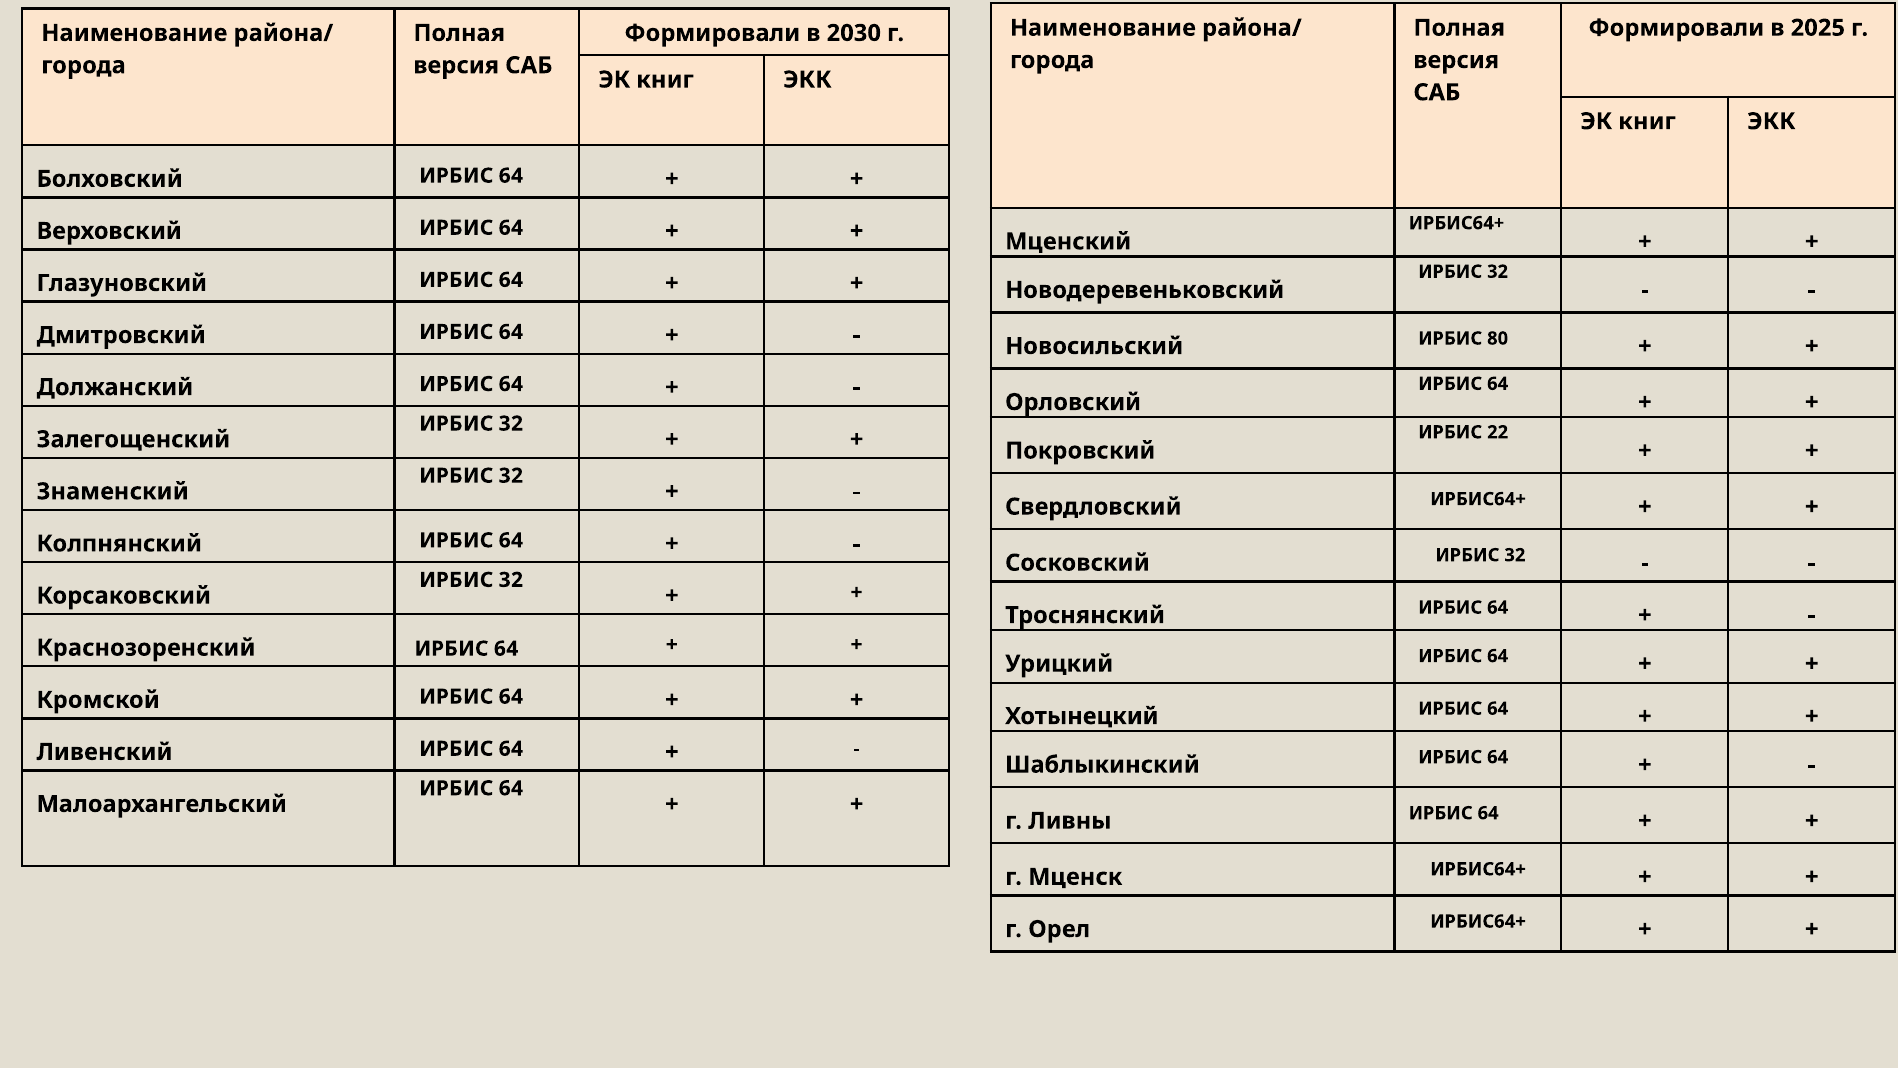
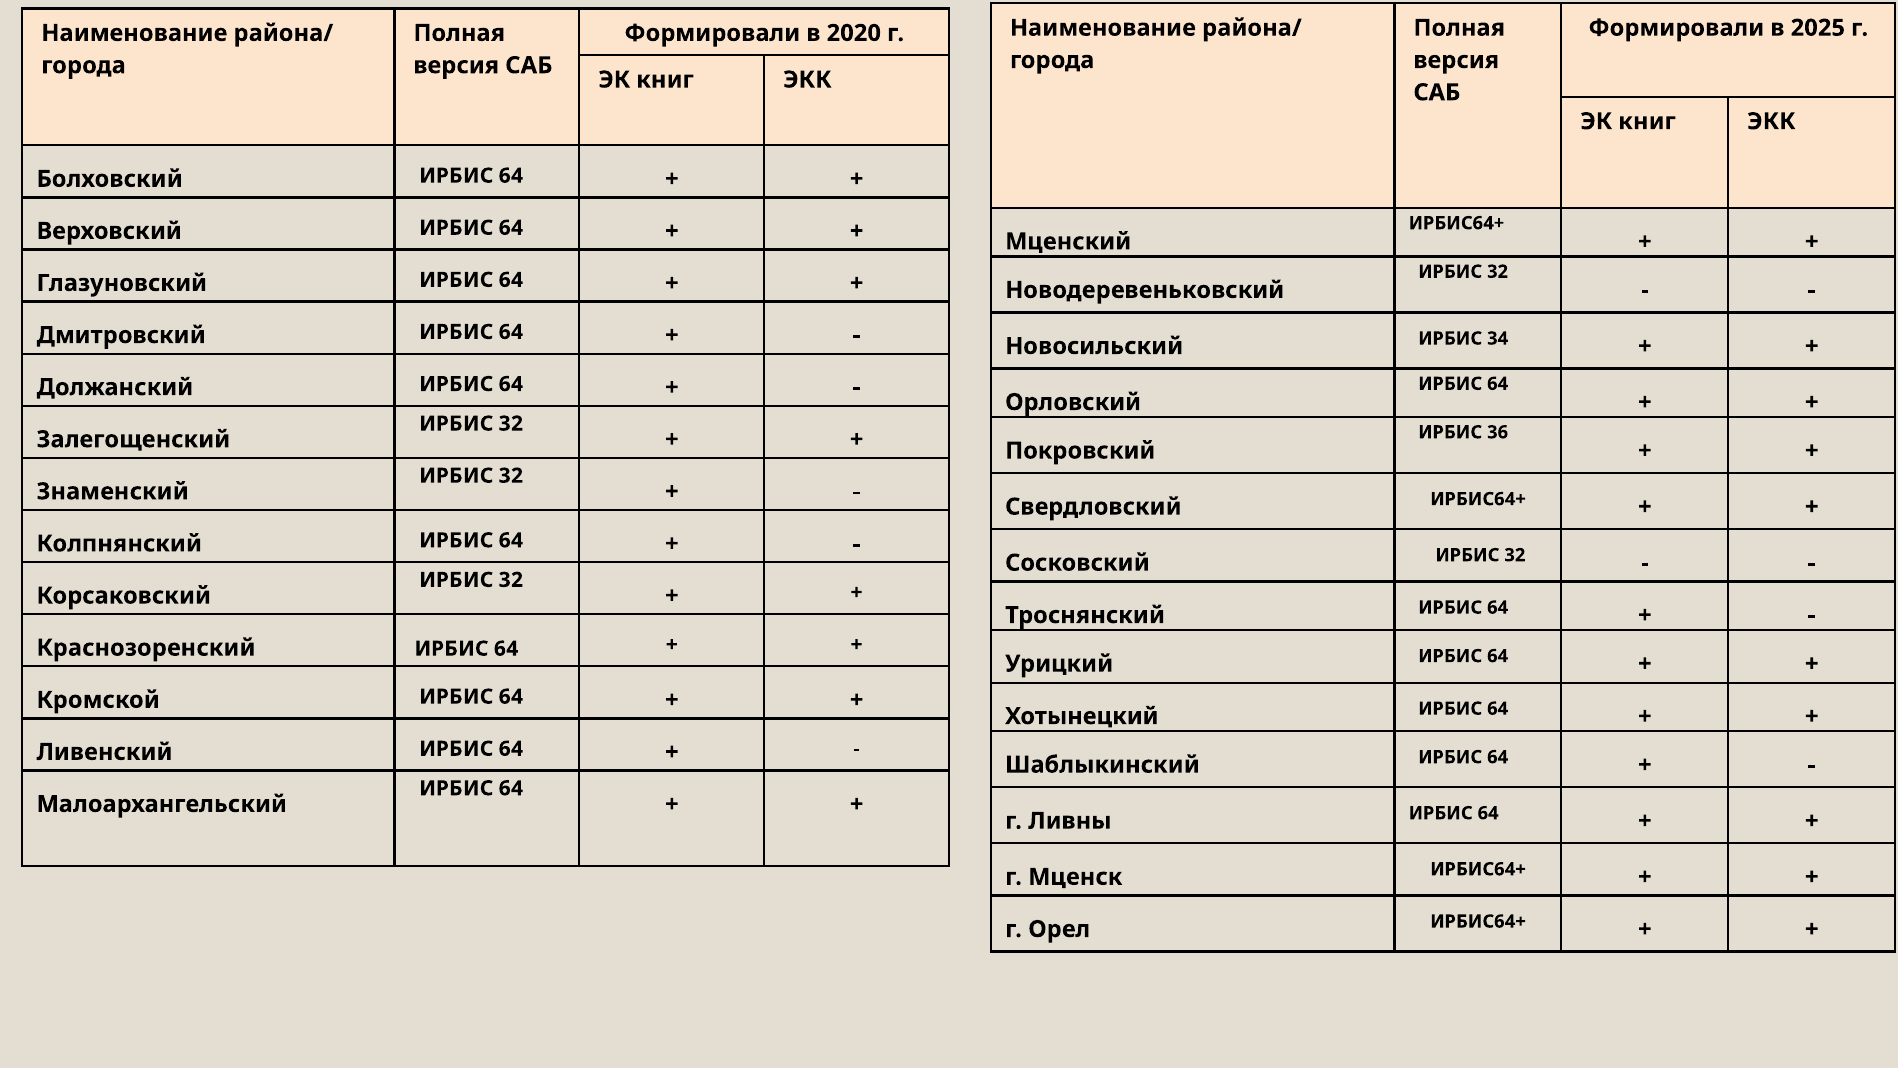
2030: 2030 -> 2020 (854, 33)
80: 80 -> 34 (1498, 338)
22: 22 -> 36 (1498, 432)
